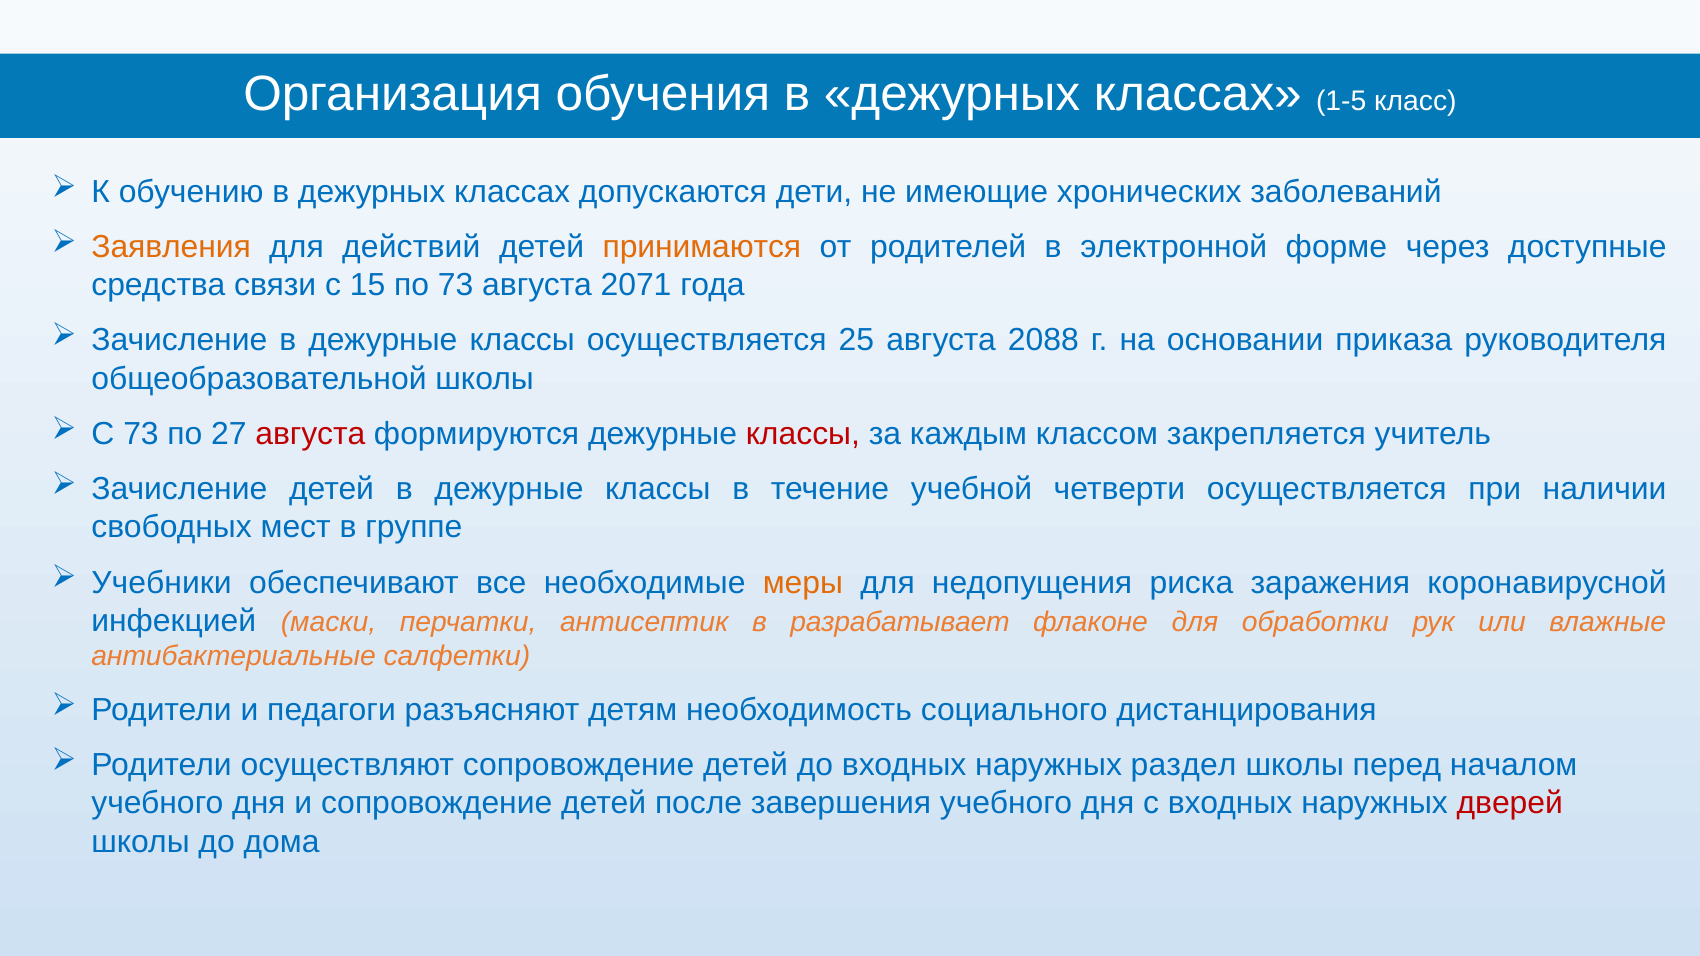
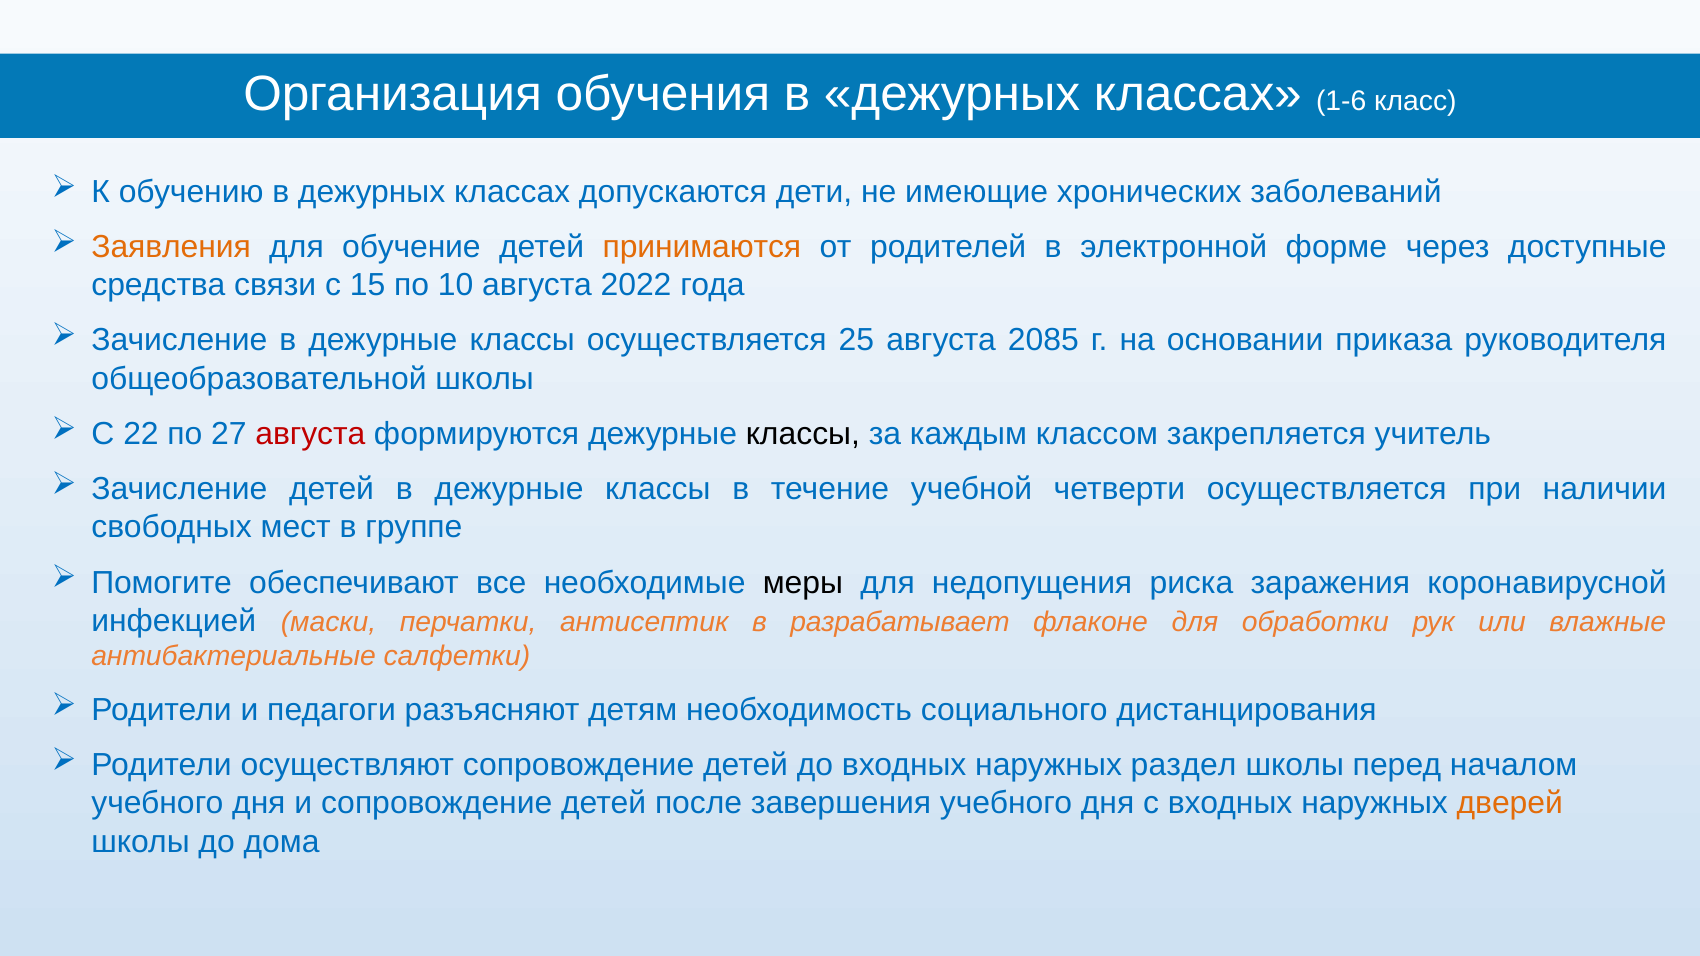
1-5: 1-5 -> 1-6 (1341, 101)
действий: действий -> обучение (411, 247)
по 73: 73 -> 10 (456, 285)
2071: 2071 -> 2022 (636, 285)
2088: 2088 -> 2085 (1043, 341)
С 73: 73 -> 22 (141, 434)
классы colour: red -> black (803, 434)
Учебники: Учебники -> Помогите (162, 583)
меры colour: orange -> black (803, 583)
дверей colour: red -> orange (1510, 804)
